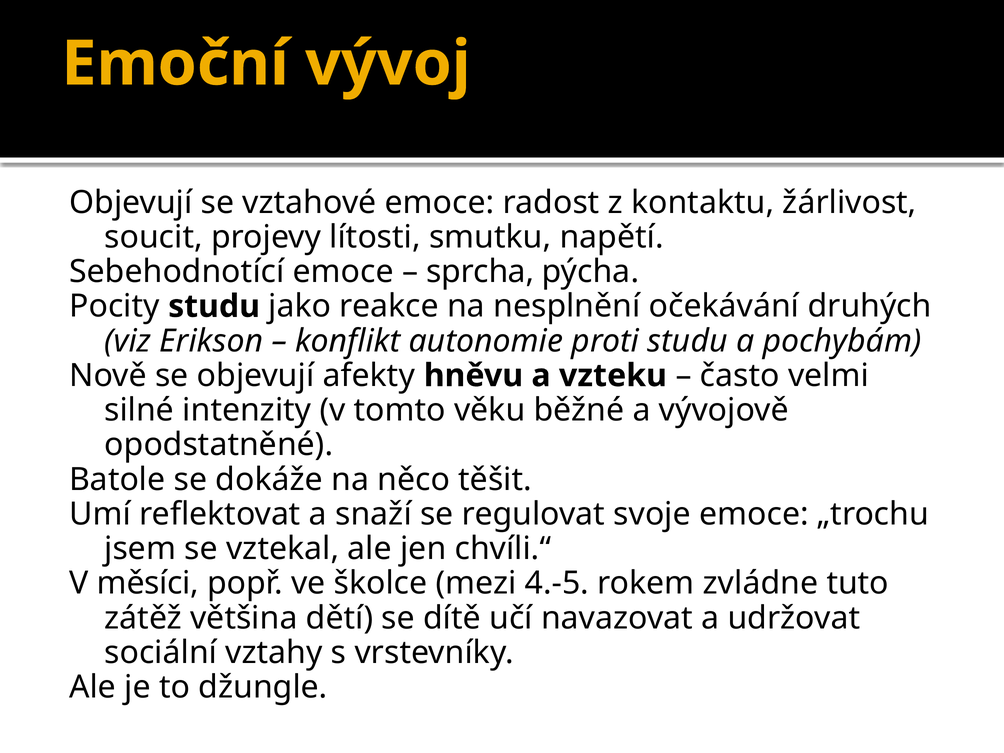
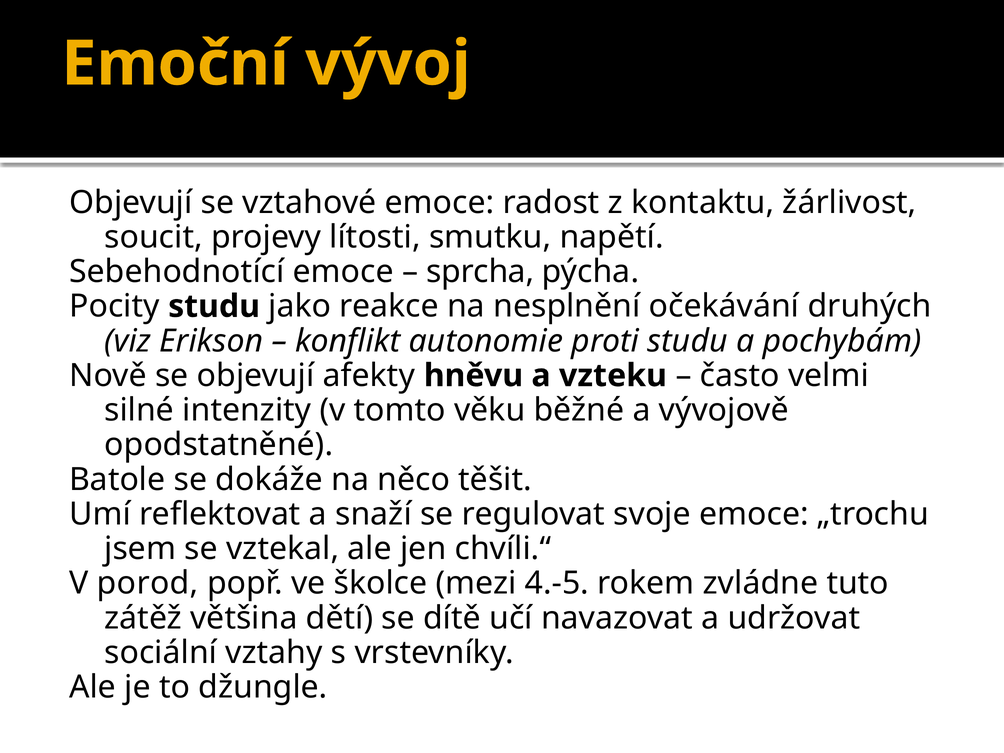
měsíci: měsíci -> porod (148, 583)
